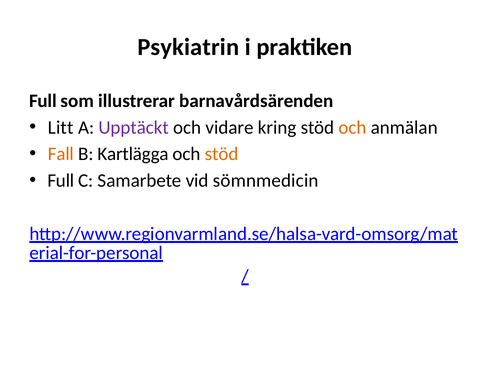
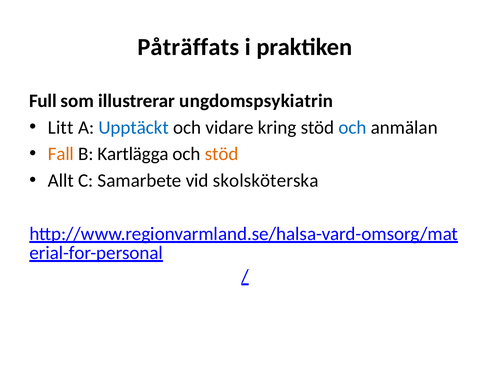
Psykiatrin: Psykiatrin -> Påträffats (188, 47)
barnavårdsärenden: barnavårdsärenden -> ungdomspsykiatrin (256, 101)
Upptäckt colour: purple -> blue (134, 128)
och colour: orange -> blue (352, 128)
Full: Full -> Allt (61, 181)
sömnmedicin: sömnmedicin -> skolsköterska (266, 181)
